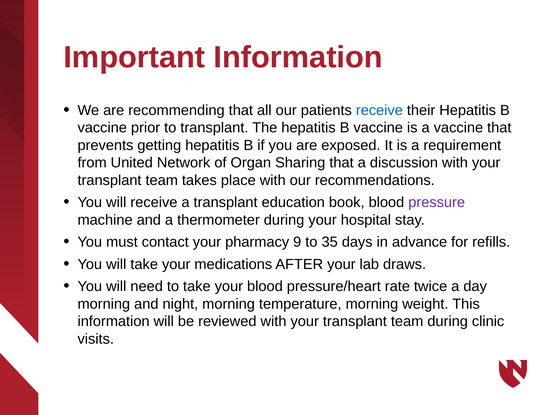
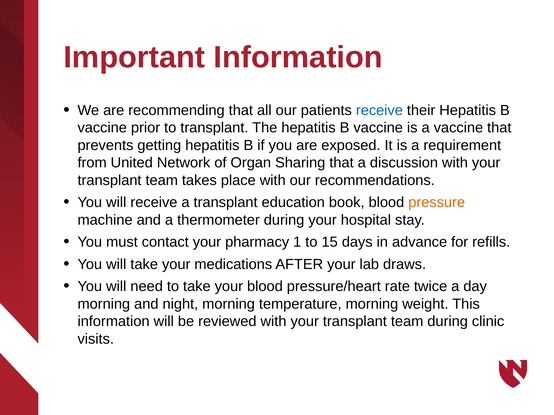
pressure colour: purple -> orange (437, 203)
9: 9 -> 1 (297, 242)
35: 35 -> 15 (330, 242)
